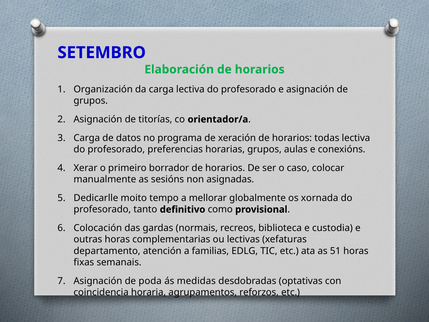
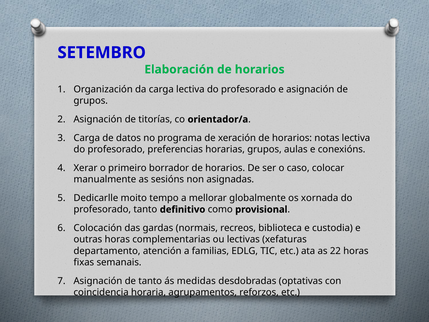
todas: todas -> notas (327, 138)
51: 51 -> 22 (335, 251)
de poda: poda -> tanto (150, 281)
